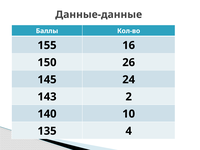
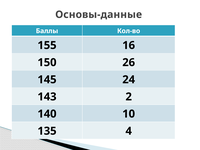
Данные-данные: Данные-данные -> Основы-данные (99, 15)
